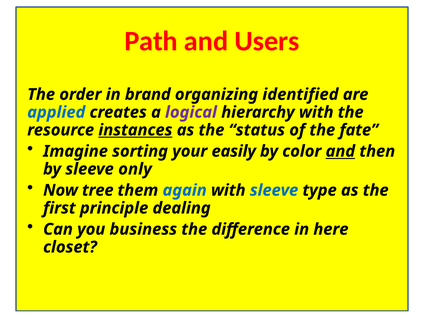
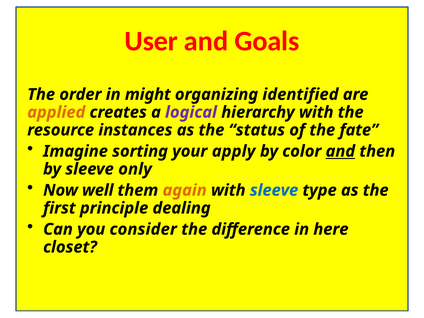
Path: Path -> User (151, 41)
Users: Users -> Goals (267, 41)
brand: brand -> might (148, 94)
applied colour: blue -> orange (56, 112)
instances underline: present -> none (135, 130)
easily: easily -> apply (234, 151)
tree: tree -> well (98, 190)
again colour: blue -> orange (185, 190)
business: business -> consider (143, 229)
